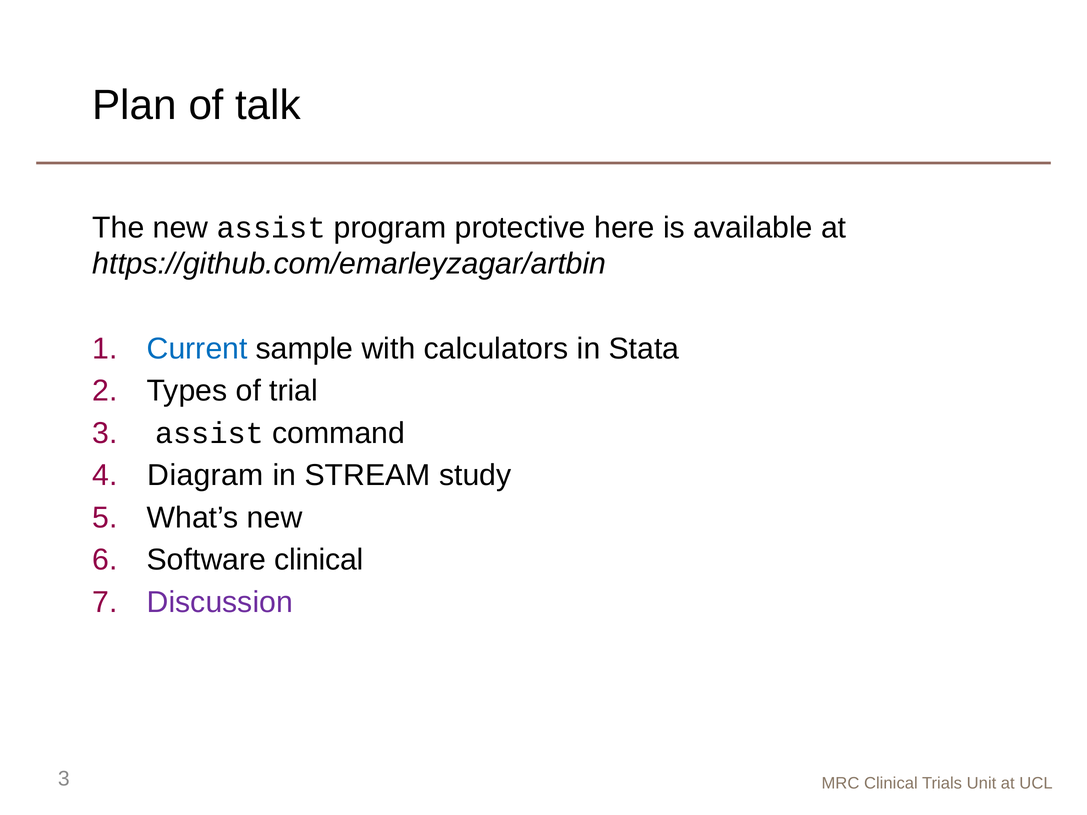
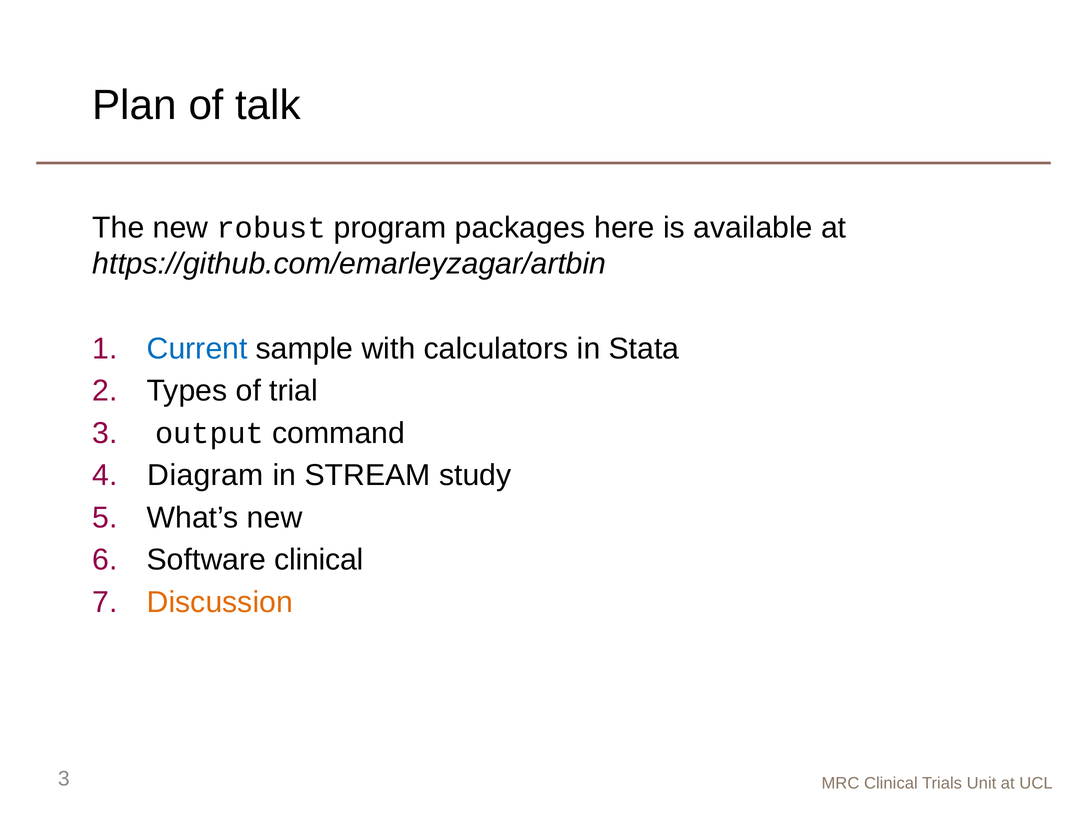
new assist: assist -> robust (271, 228)
protective: protective -> packages (520, 228)
3 assist: assist -> output (210, 433)
Discussion colour: purple -> orange (220, 602)
